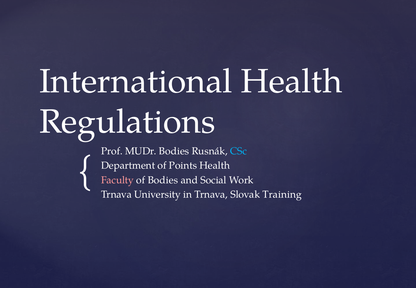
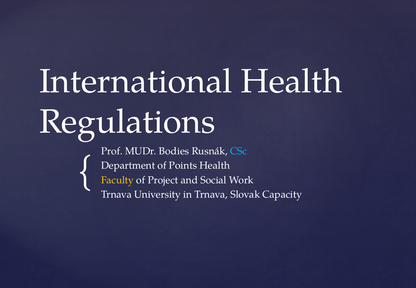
Faculty colour: pink -> yellow (117, 180)
of Bodies: Bodies -> Project (163, 180)
Training: Training -> Capacity (282, 195)
